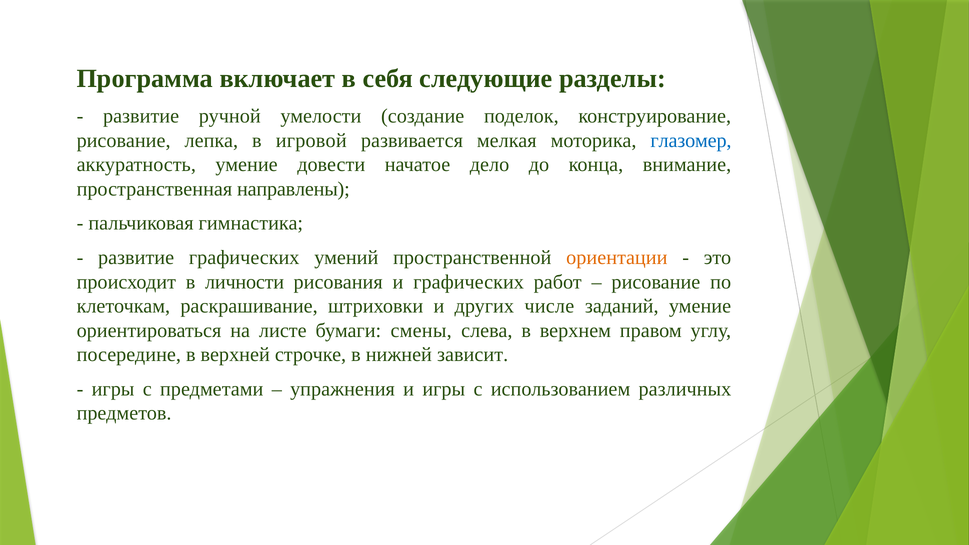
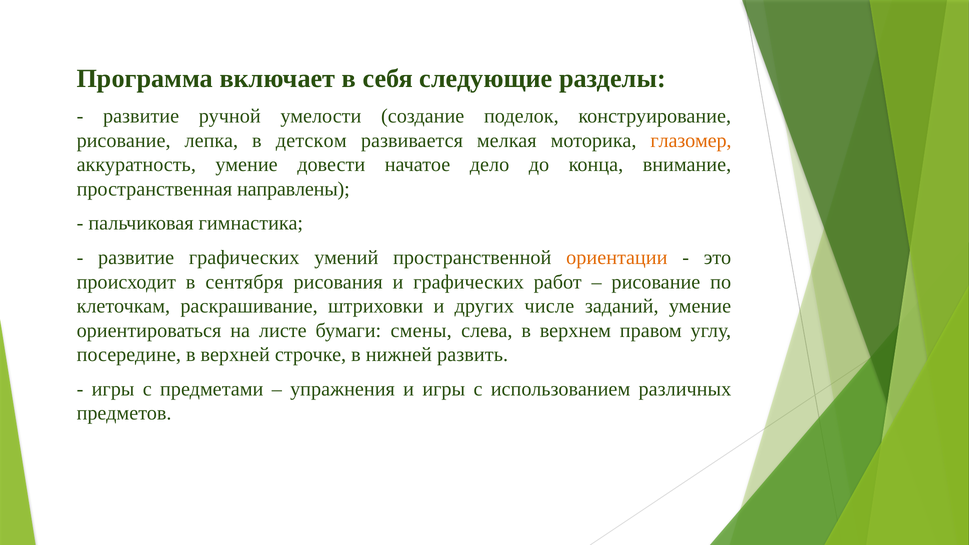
игровой: игровой -> детском (311, 140)
глазомер colour: blue -> orange (691, 140)
личности: личности -> сентября (244, 282)
зависит: зависит -> развить (473, 355)
